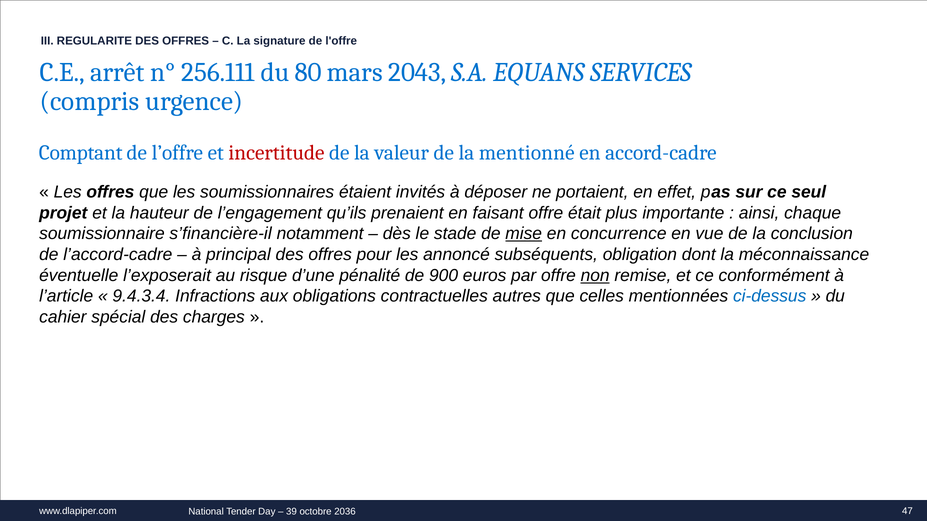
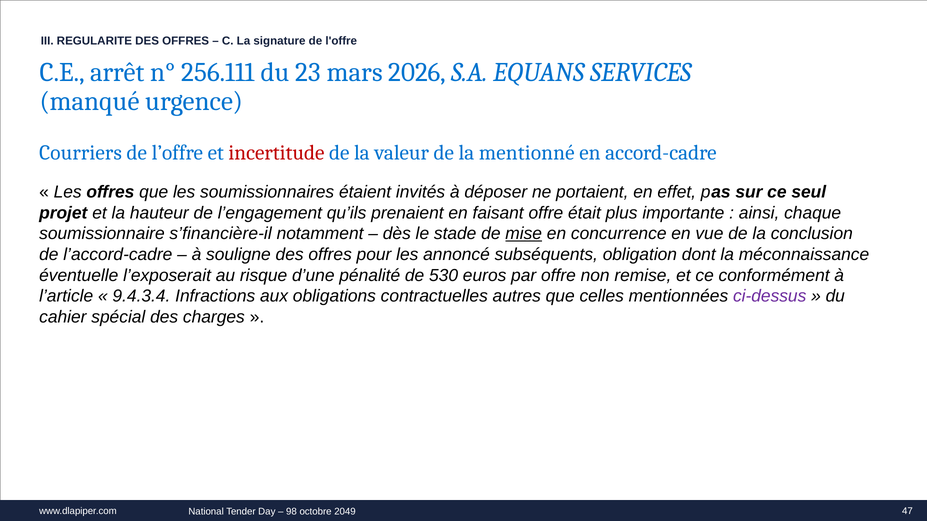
80: 80 -> 23 (308, 72)
2043: 2043 -> 2026 (417, 72)
compris: compris -> manqué (90, 102)
Comptant: Comptant -> Courriers (81, 153)
principal: principal -> souligne (238, 255)
900: 900 -> 530 (444, 276)
non underline: present -> none (595, 276)
ci-dessus colour: blue -> purple (770, 296)
39: 39 -> 98 (291, 512)
2036: 2036 -> 2049 (345, 512)
